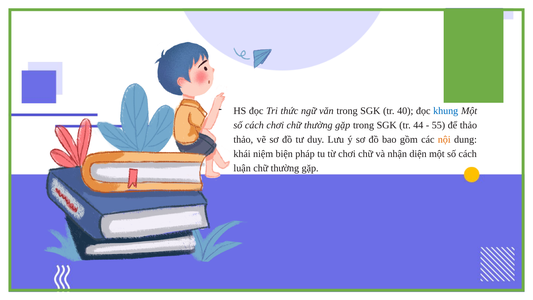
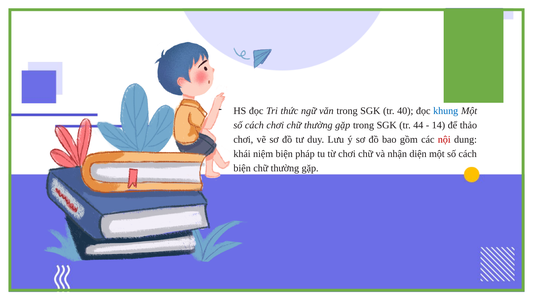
55: 55 -> 14 (438, 125)
thảo: thảo -> chơi (243, 139)
nội colour: orange -> red (444, 139)
luận: luận -> biện (242, 168)
